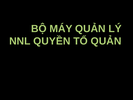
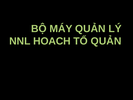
QUYỀN: QUYỀN -> HOACH (52, 41)
